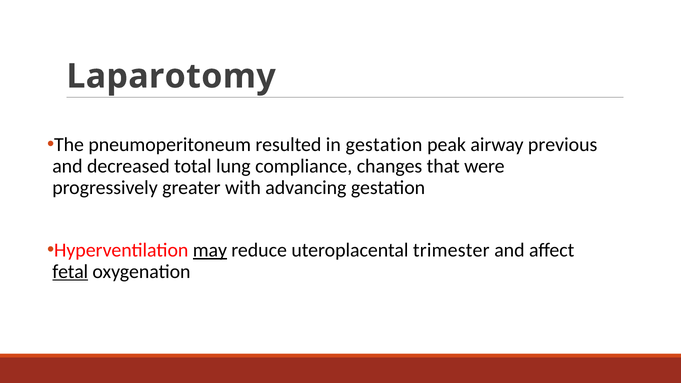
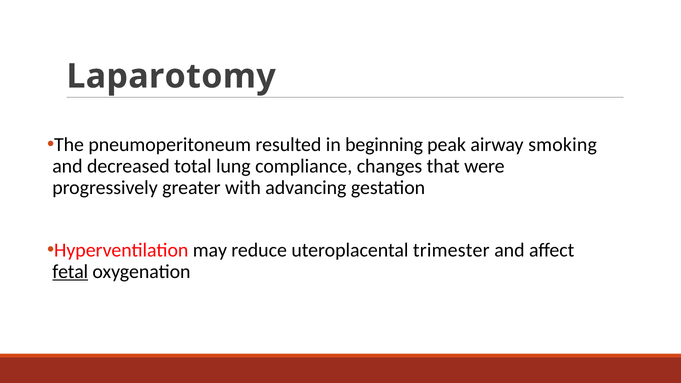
in gestation: gestation -> beginning (384, 145)
previous: previous -> smoking (563, 145)
may underline: present -> none (210, 250)
